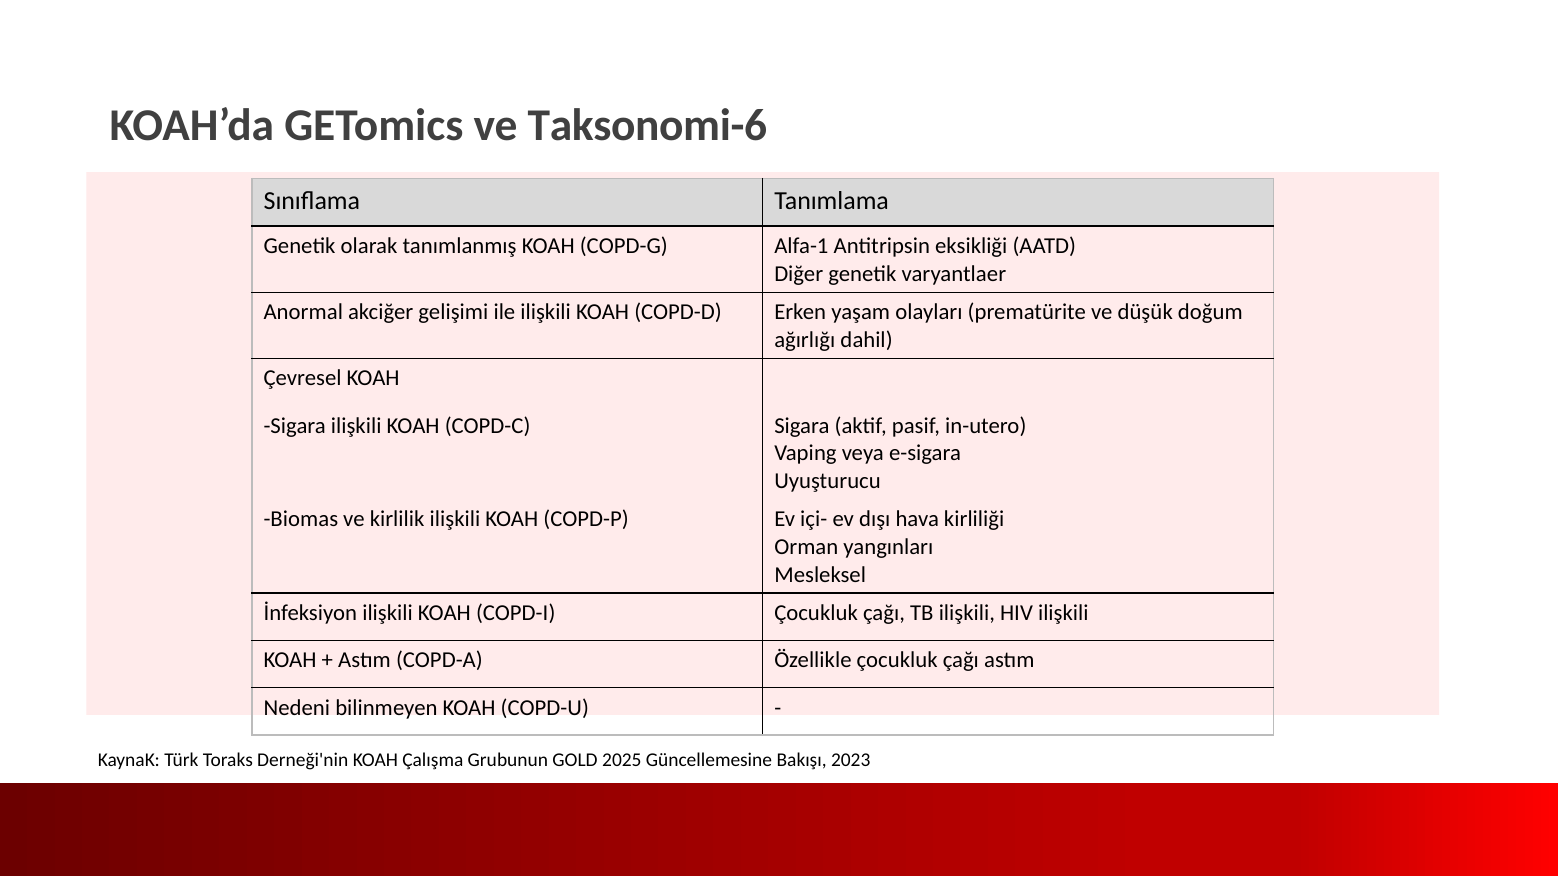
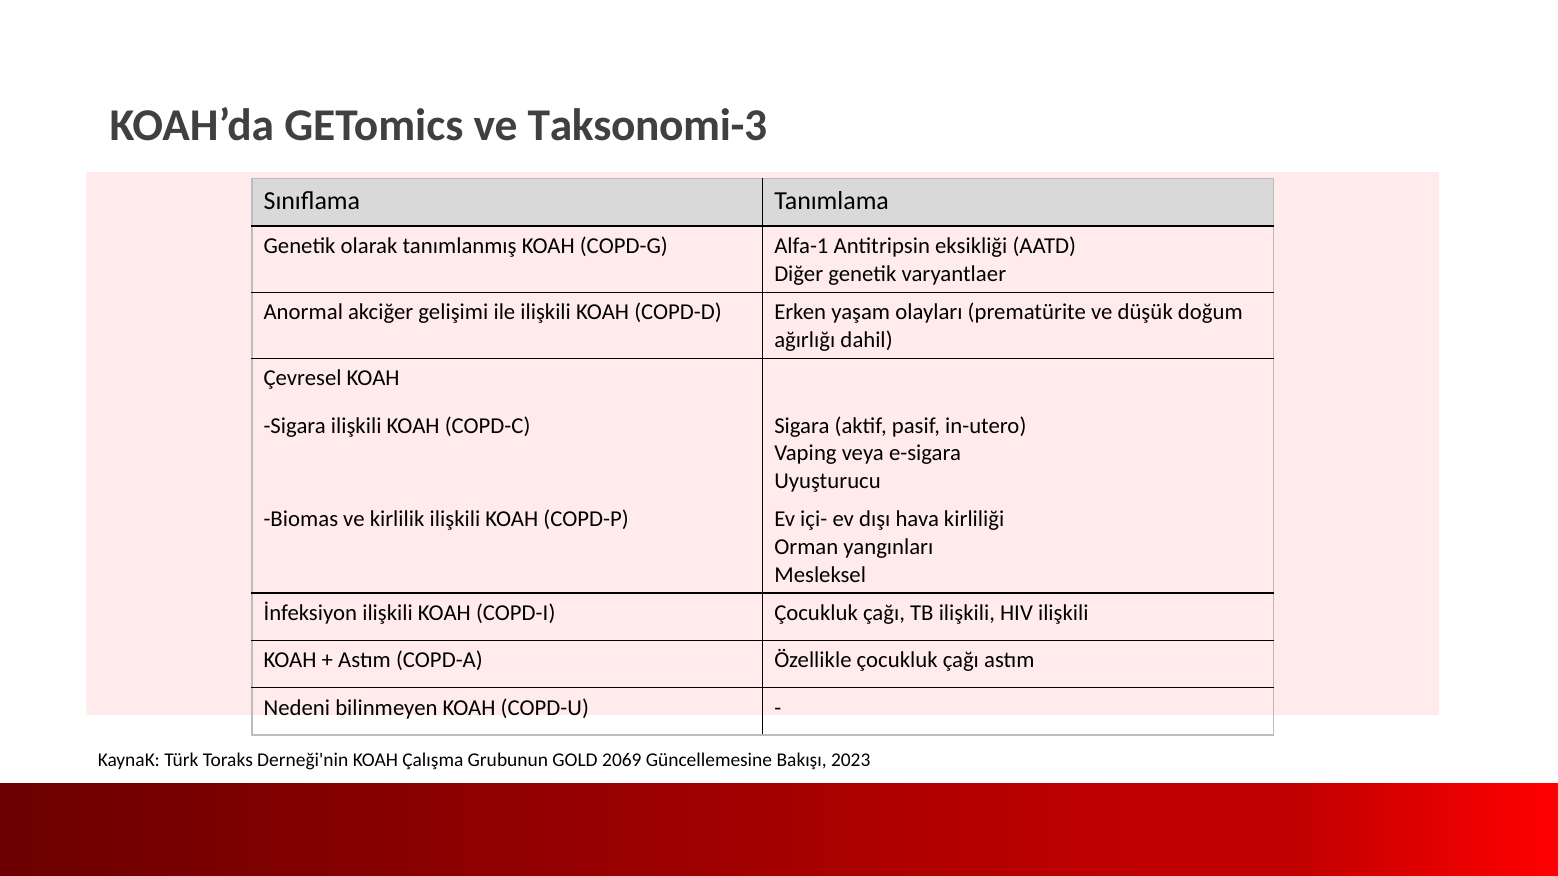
Taksonomi-6: Taksonomi-6 -> Taksonomi-3 (647, 126)
2025: 2025 -> 2069 (622, 760)
